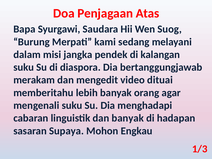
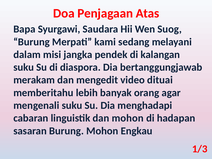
dan banyak: banyak -> mohon (128, 118)
sasaran Supaya: Supaya -> Burung (66, 131)
